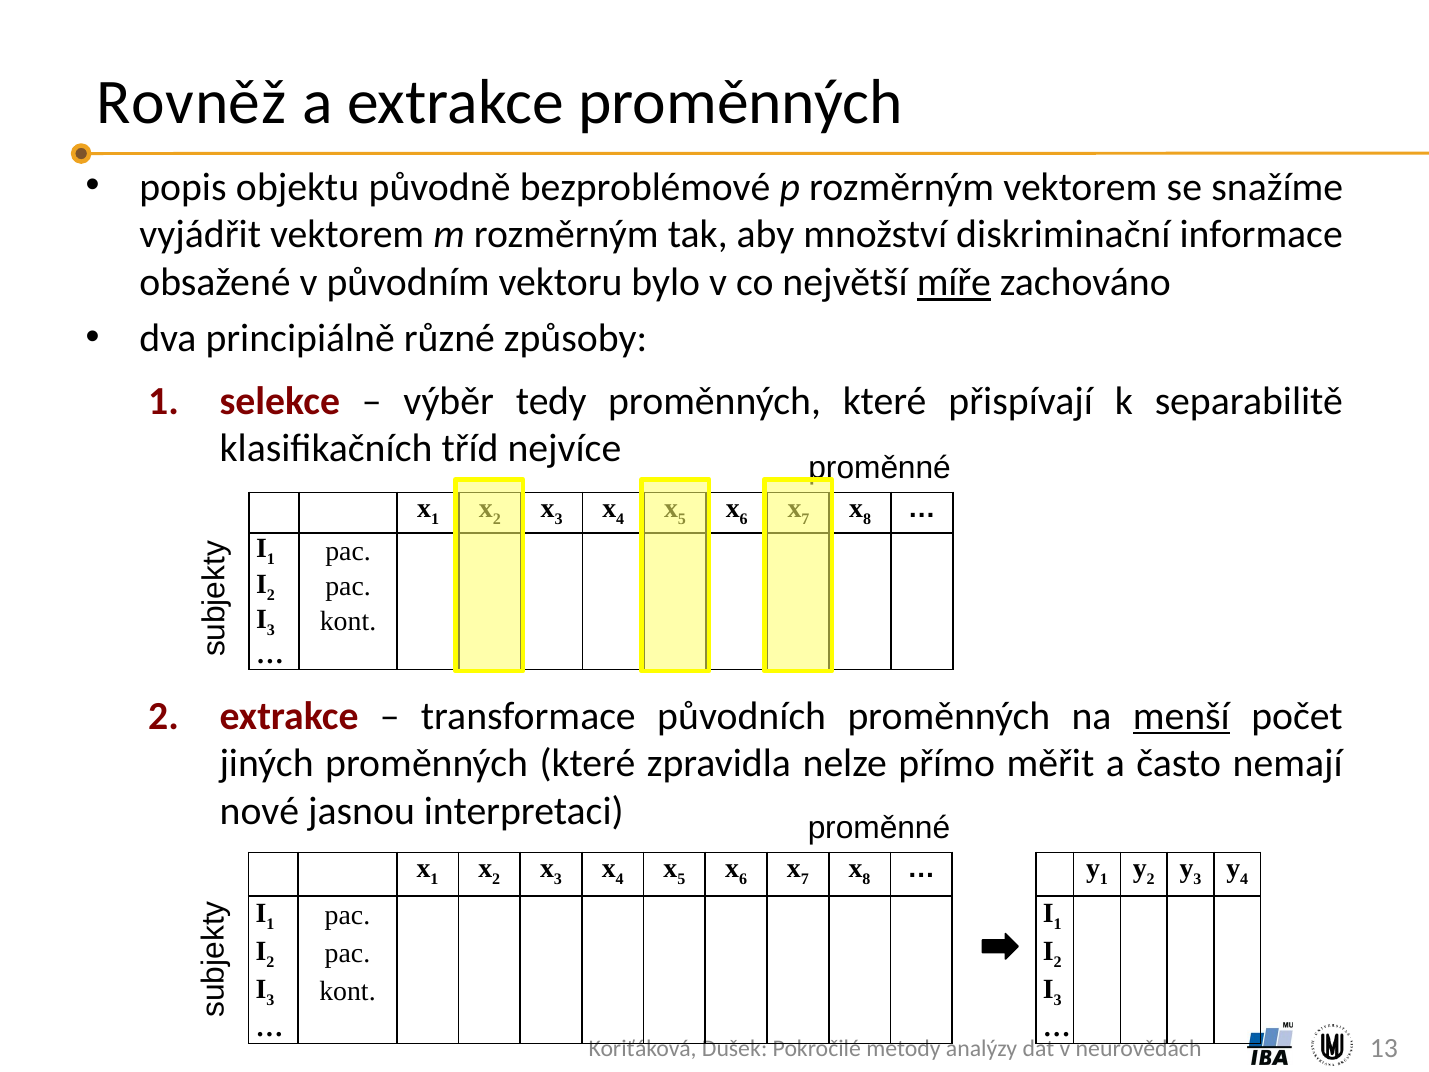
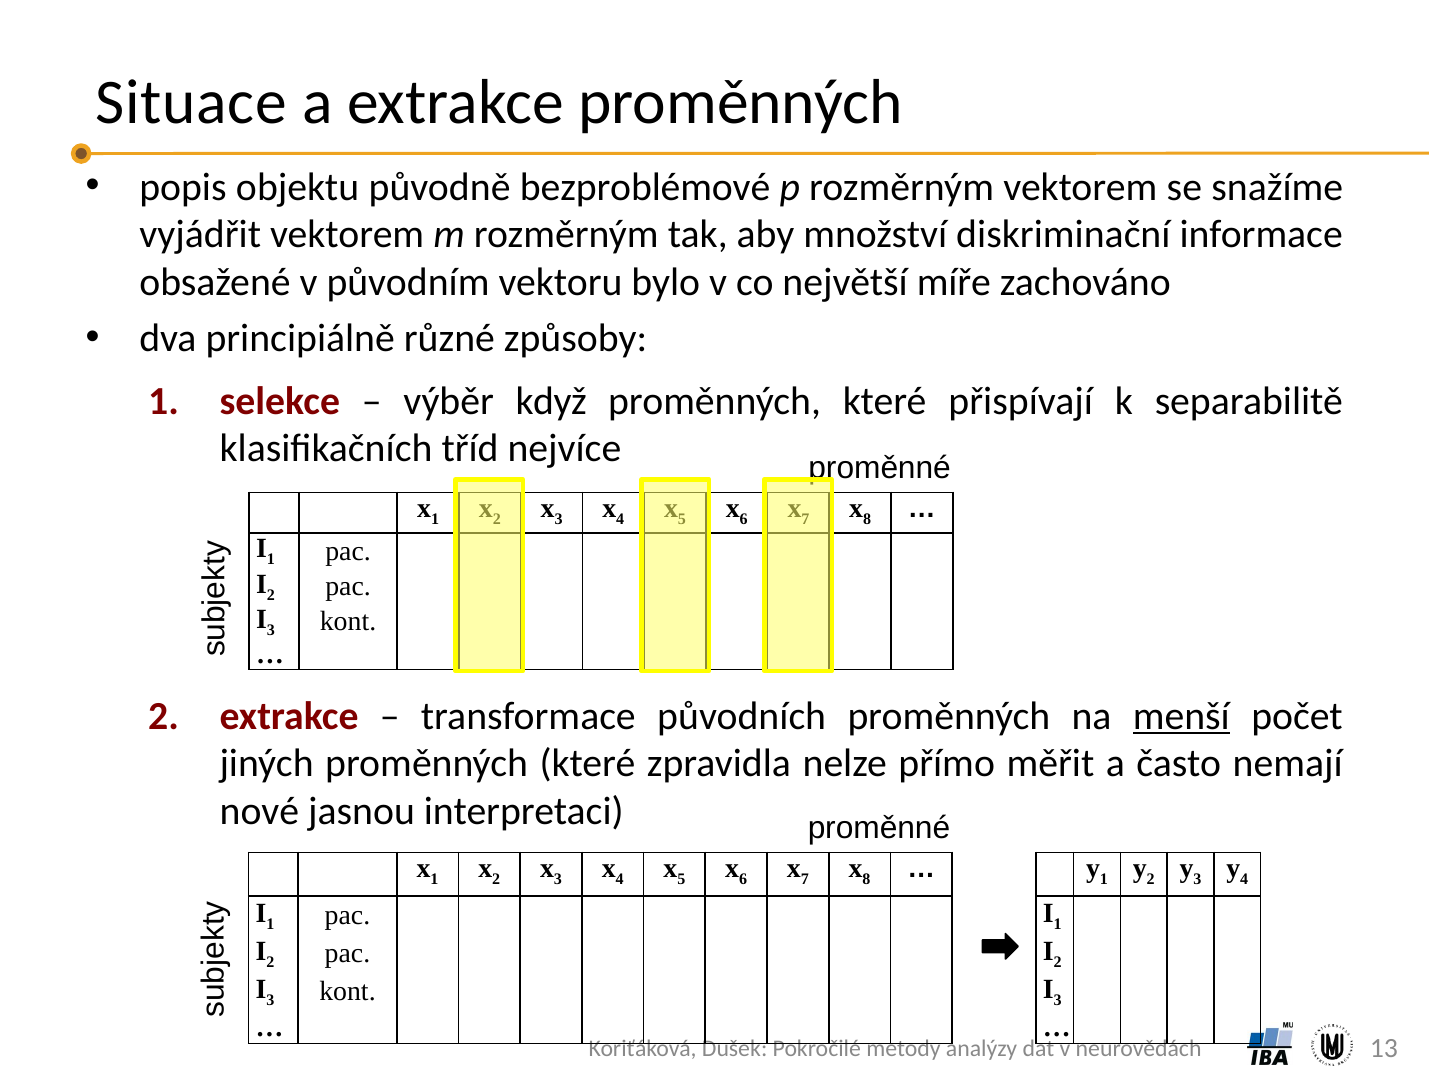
Rovněž: Rovněž -> Situace (191, 102)
míře underline: present -> none (954, 282)
tedy: tedy -> když (551, 401)
